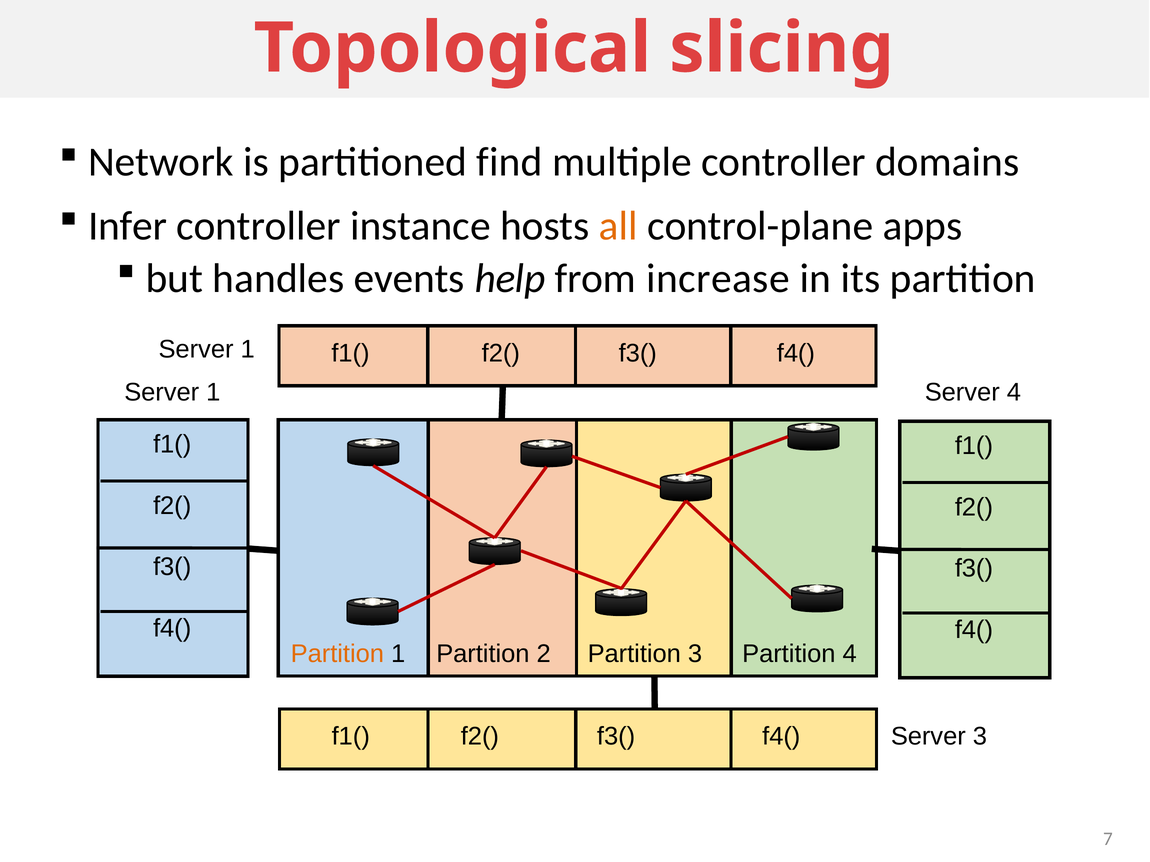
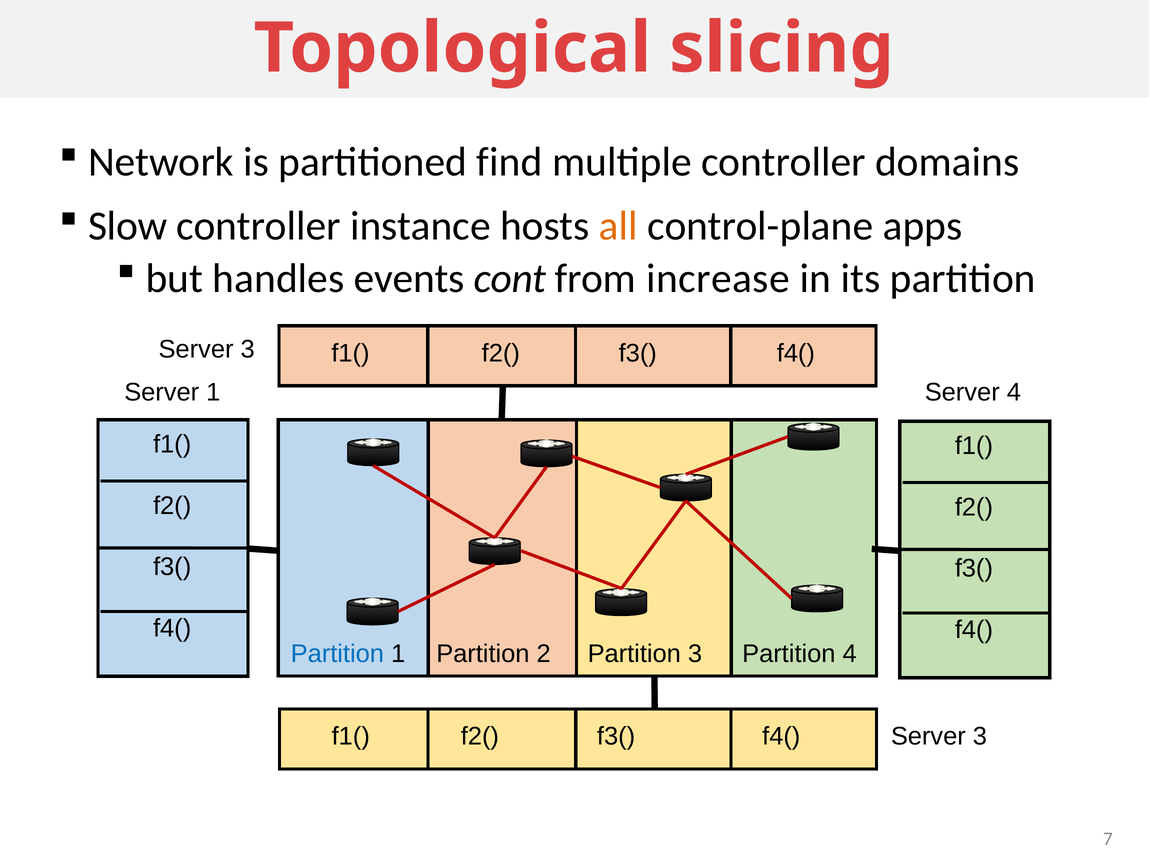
Infer: Infer -> Slow (128, 226)
help: help -> cont (510, 279)
1: 1 -> 3 (248, 350)
Partition colour: orange -> blue (337, 654)
